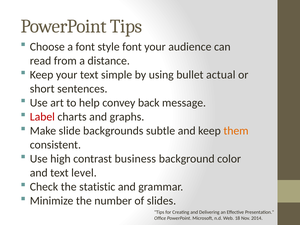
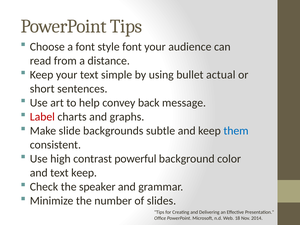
them colour: orange -> blue (236, 131)
business: business -> powerful (135, 159)
text level: level -> keep (84, 173)
statistic: statistic -> speaker (97, 187)
